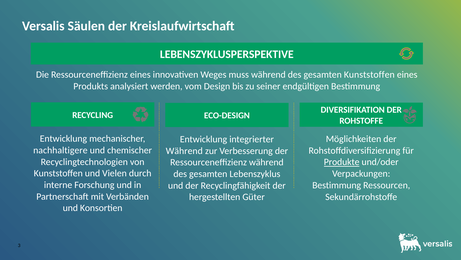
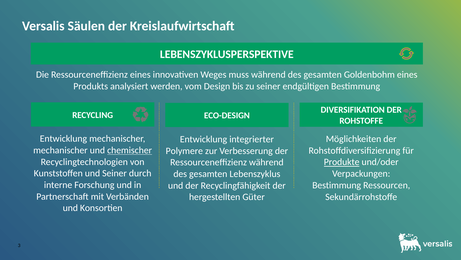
gesamten Kunststoffen: Kunststoffen -> Goldenbohm (369, 74)
nachhaltigere: nachhaltigere -> mechanischer (60, 150)
chemischer underline: none -> present (130, 150)
Während: Während -> Polymere (184, 150)
und Vielen: Vielen -> Seiner (115, 173)
